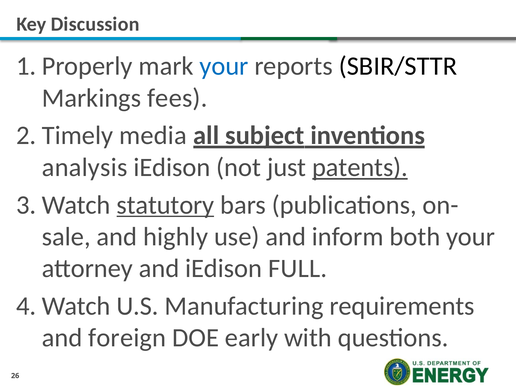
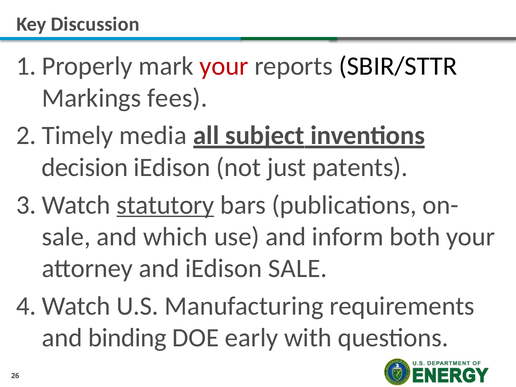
your colour: blue -> red (224, 66)
analysis: analysis -> decision (85, 167)
patents underline: present -> none (360, 167)
highly: highly -> which (175, 237)
iEdison FULL: FULL -> SALE (298, 269)
foreign: foreign -> binding (127, 338)
